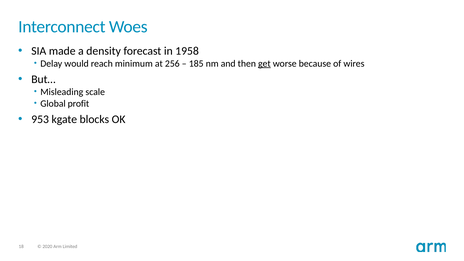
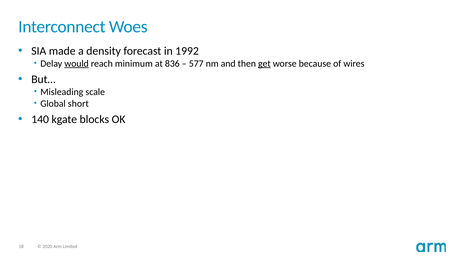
1958: 1958 -> 1992 (187, 51)
would underline: none -> present (77, 64)
256: 256 -> 836 (172, 64)
185: 185 -> 577 (196, 64)
profit: profit -> short (78, 104)
953: 953 -> 140 (40, 119)
